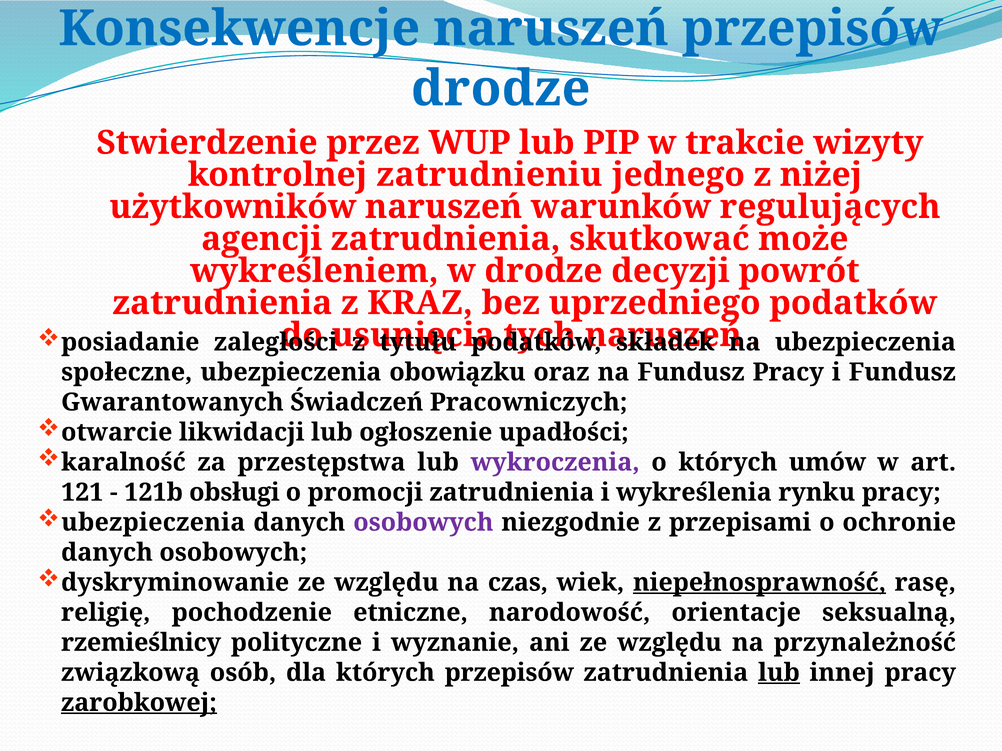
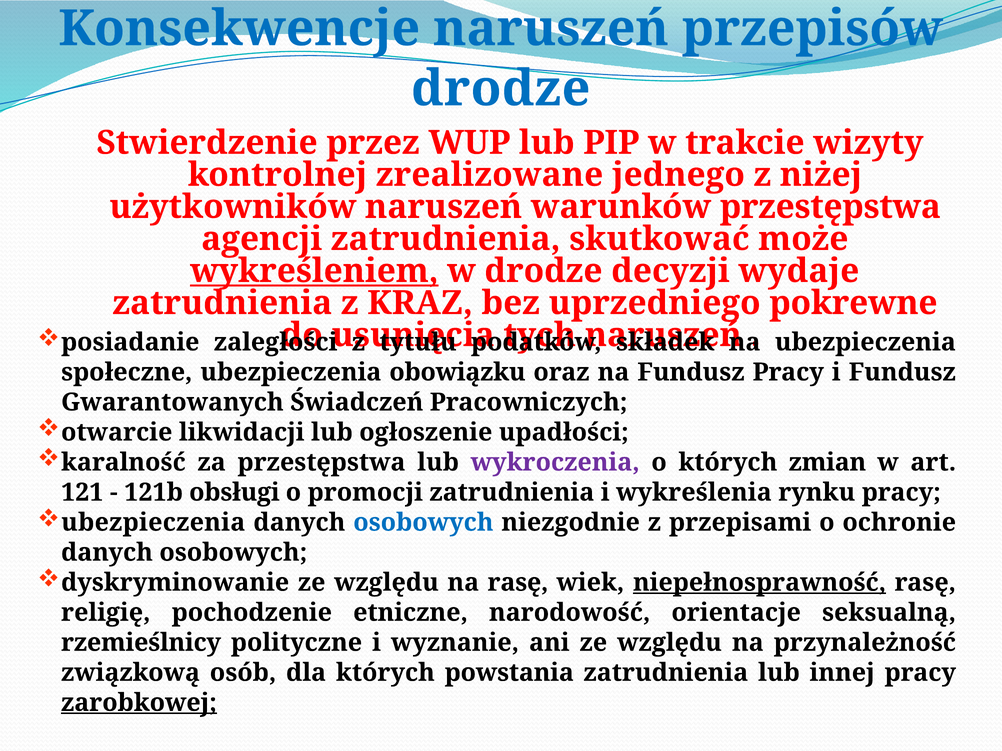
zatrudnieniu: zatrudnieniu -> zrealizowane (490, 175)
warunków regulujących: regulujących -> przestępstwa (830, 207)
wykreśleniem underline: none -> present (314, 271)
powrót: powrót -> wydaje (799, 271)
uprzedniego podatków: podatków -> pokrewne (853, 303)
umów: umów -> zmian (827, 463)
osobowych colour: purple -> blue (423, 523)
na czas: czas -> rasę (518, 583)
których przepisów: przepisów -> powstania (509, 673)
lub underline: present -> none (779, 673)
